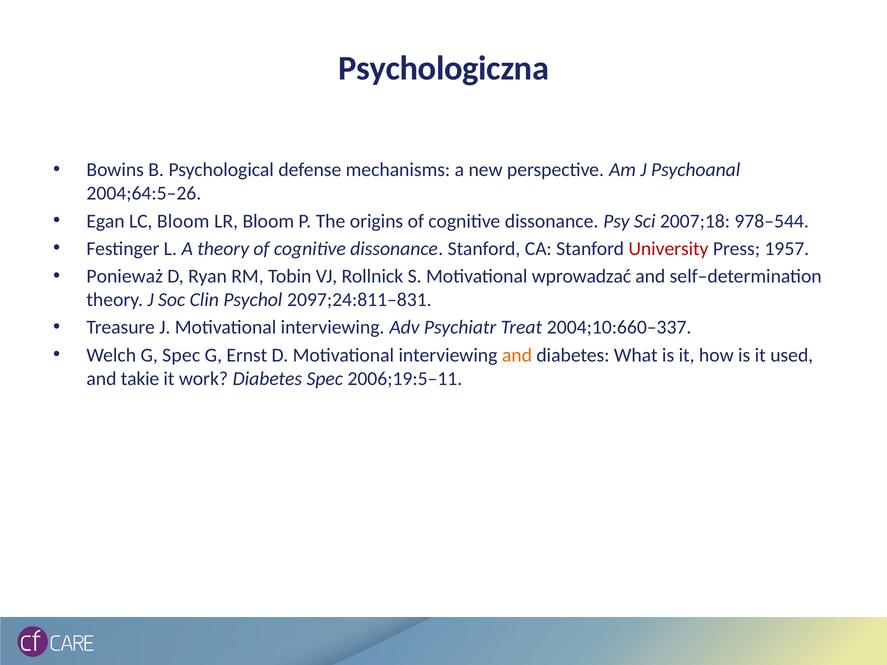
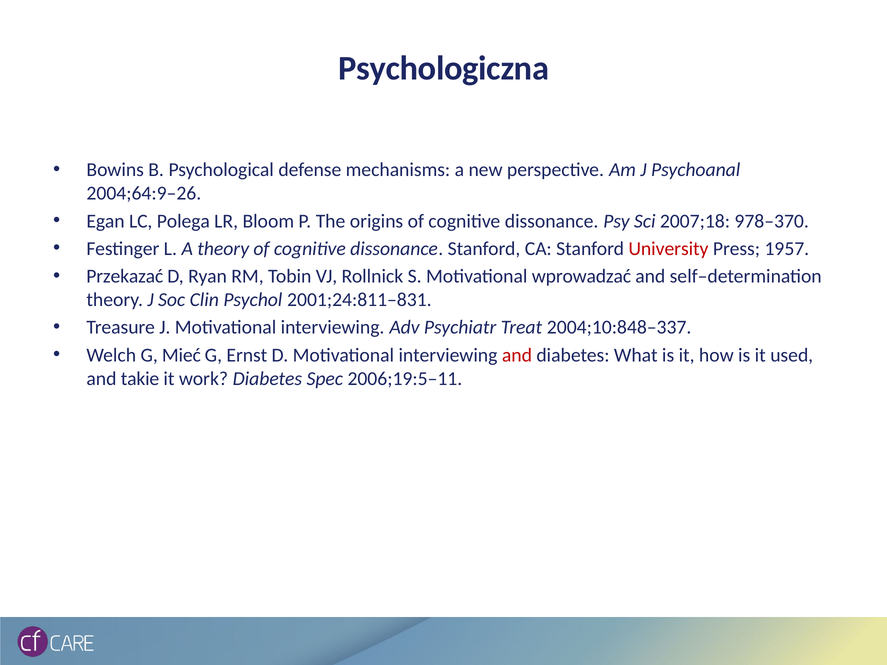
2004;64:5–26: 2004;64:5–26 -> 2004;64:9–26 (144, 194)
LC Bloom: Bloom -> Polega (183, 221)
978–544: 978–544 -> 978–370 (772, 221)
Ponieważ: Ponieważ -> Przekazać (125, 276)
2097;24:811–831: 2097;24:811–831 -> 2001;24:811–831 (359, 300)
2004;10:660–337: 2004;10:660–337 -> 2004;10:848–337 (619, 328)
G Spec: Spec -> Mieć (181, 355)
and colour: orange -> red (517, 355)
